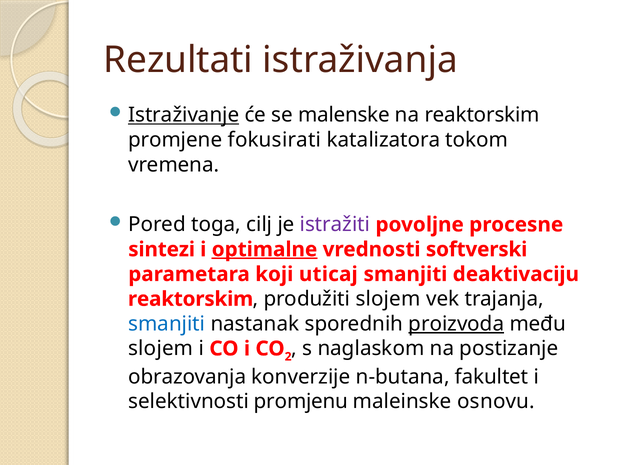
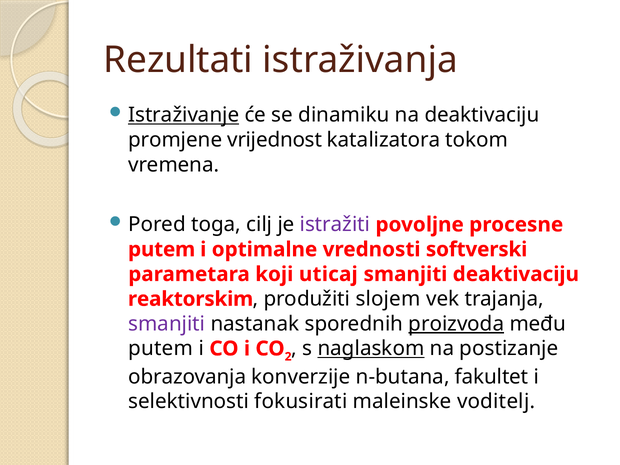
malenske: malenske -> dinamiku (344, 115)
na reaktorskim: reaktorskim -> deaktivaciju (482, 115)
fokusirati: fokusirati -> vrijednost (275, 140)
sintezi: sintezi -> putem (162, 249)
optimalne underline: present -> none (264, 249)
smanjiti colour: blue -> purple (167, 324)
slojem: slojem -> putem (161, 349)
naglaskom underline: none -> present (371, 349)
promjenu: promjenu -> fokusirati (301, 402)
osnovu: osnovu -> voditelj (496, 402)
